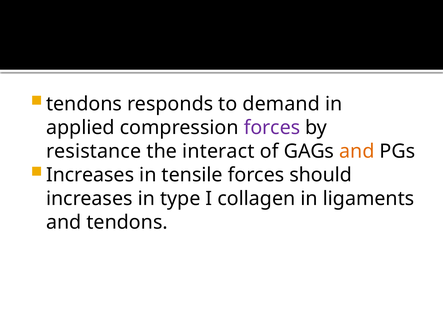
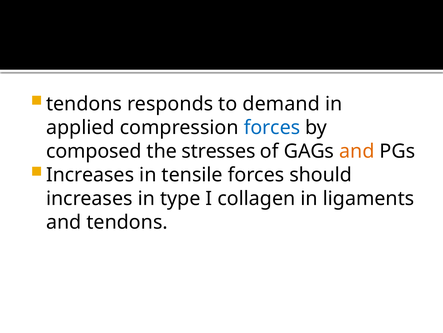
forces colour: purple -> blue (272, 127)
resistance: resistance -> composed (94, 151)
interact: interact -> stresses (219, 151)
